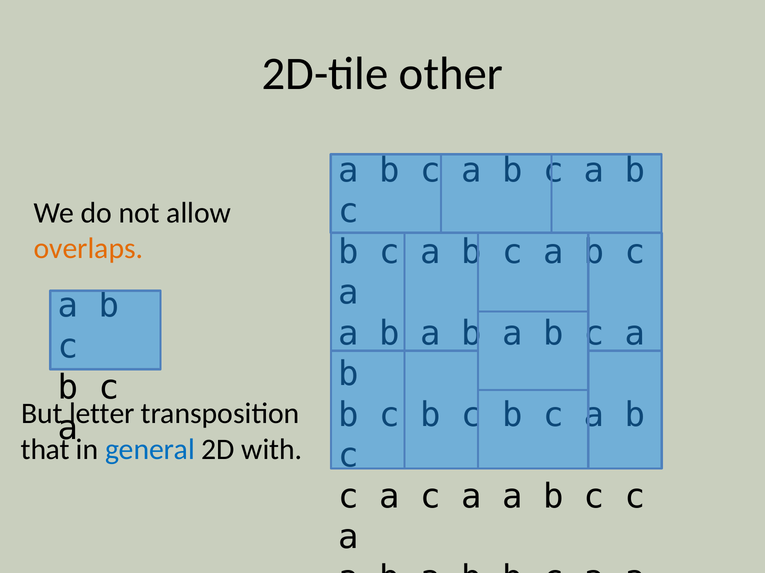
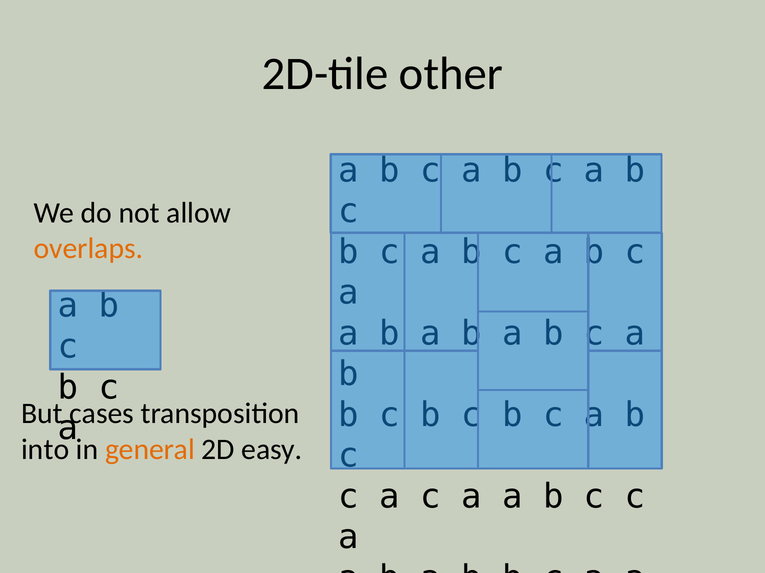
letter: letter -> cases (102, 414)
that: that -> into (45, 450)
general colour: blue -> orange (150, 450)
with: with -> easy (272, 450)
